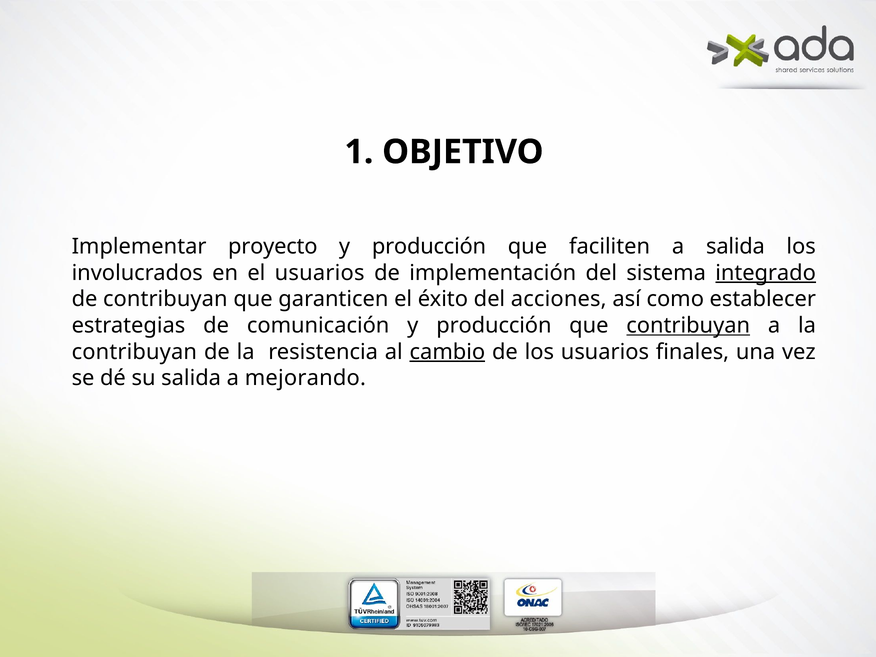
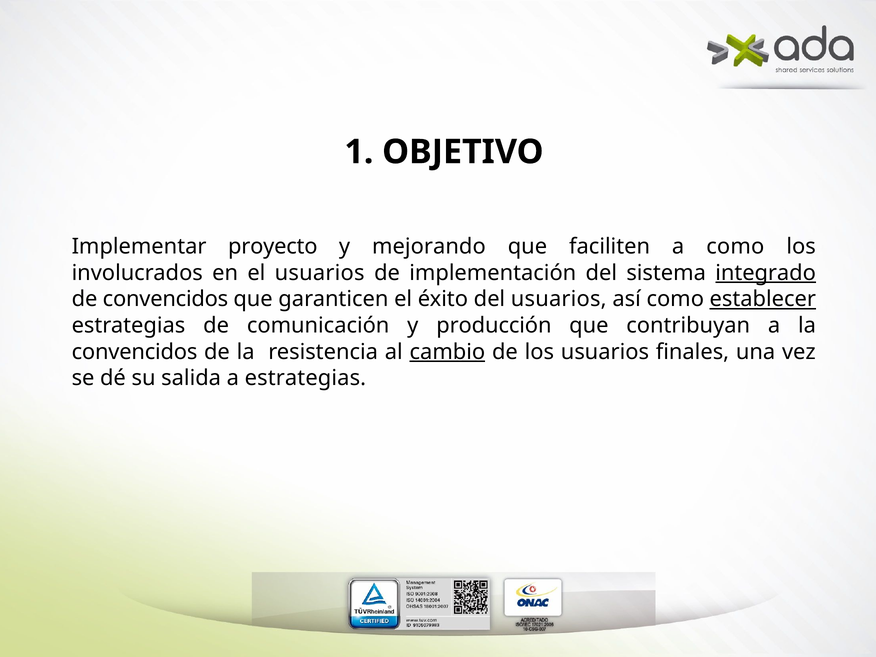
producción: producción -> mejorando (429, 247)
a salida: salida -> como (735, 247)
de contribuyan: contribuyan -> convencidos (165, 299)
del acciones: acciones -> usuarios (559, 299)
establecer underline: none -> present (763, 299)
contribuyan underline: present -> none (688, 326)
contribuyan: contribuyan -> convencidos (135, 352)
a mejorando: mejorando -> estrategias (305, 378)
